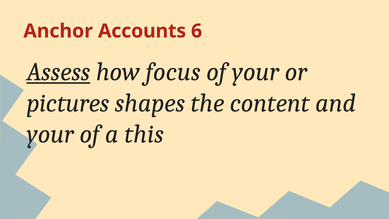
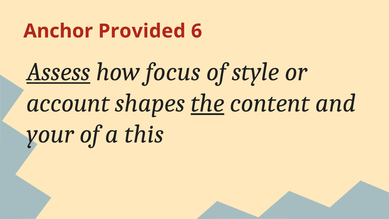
Accounts: Accounts -> Provided (142, 31)
of your: your -> style (255, 72)
pictures: pictures -> account (68, 103)
the underline: none -> present (207, 103)
